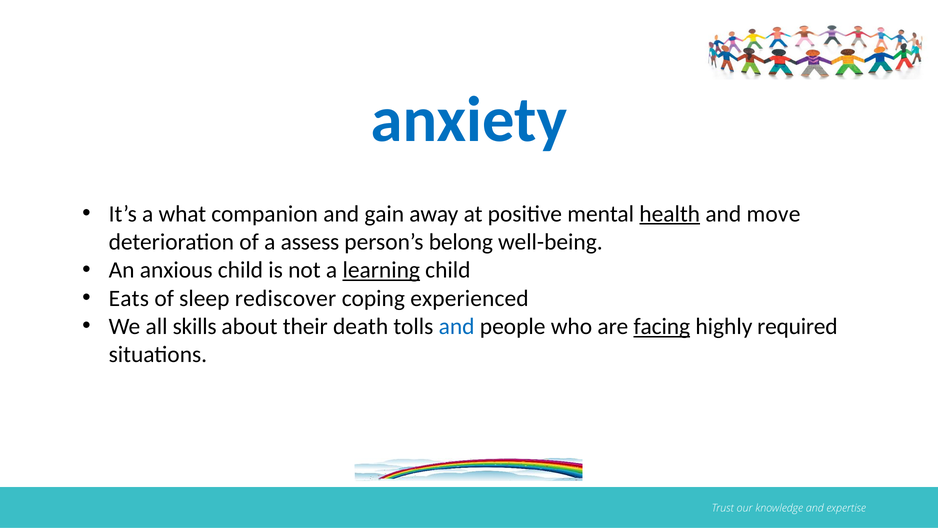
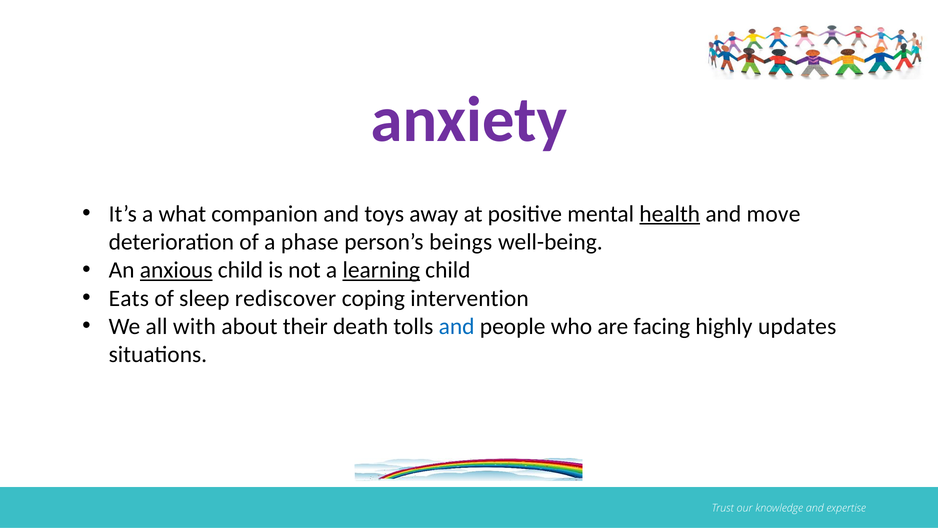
anxiety colour: blue -> purple (469, 120)
gain: gain -> toys (384, 214)
assess: assess -> phase (310, 242)
belong: belong -> beings (461, 242)
anxious underline: none -> present (176, 270)
experienced: experienced -> intervention (469, 298)
skills: skills -> with (194, 326)
facing underline: present -> none (662, 326)
required: required -> updates (797, 326)
